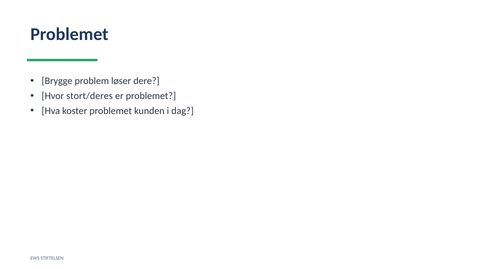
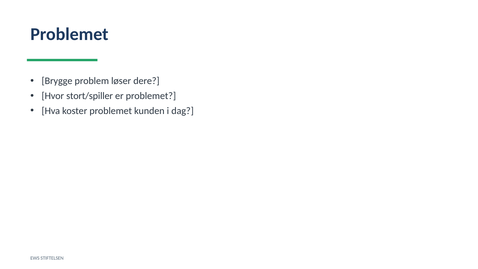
stort/deres: stort/deres -> stort/spiller (90, 96)
